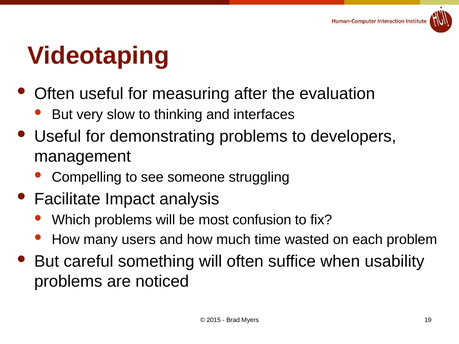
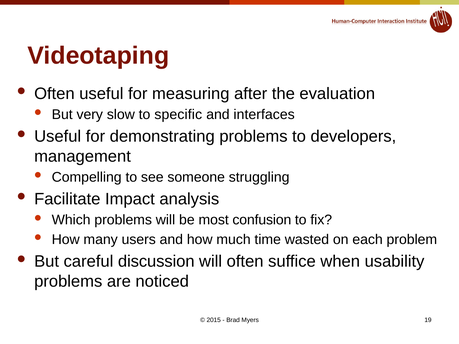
thinking: thinking -> specific (178, 115)
something: something -> discussion (156, 262)
